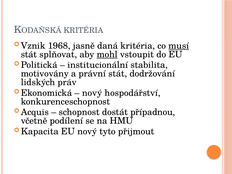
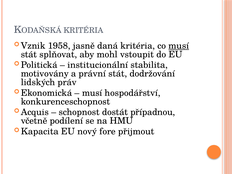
1968: 1968 -> 1958 (59, 46)
mohl underline: present -> none (107, 54)
nový: nový -> musí (92, 93)
tyto: tyto -> fore (108, 131)
